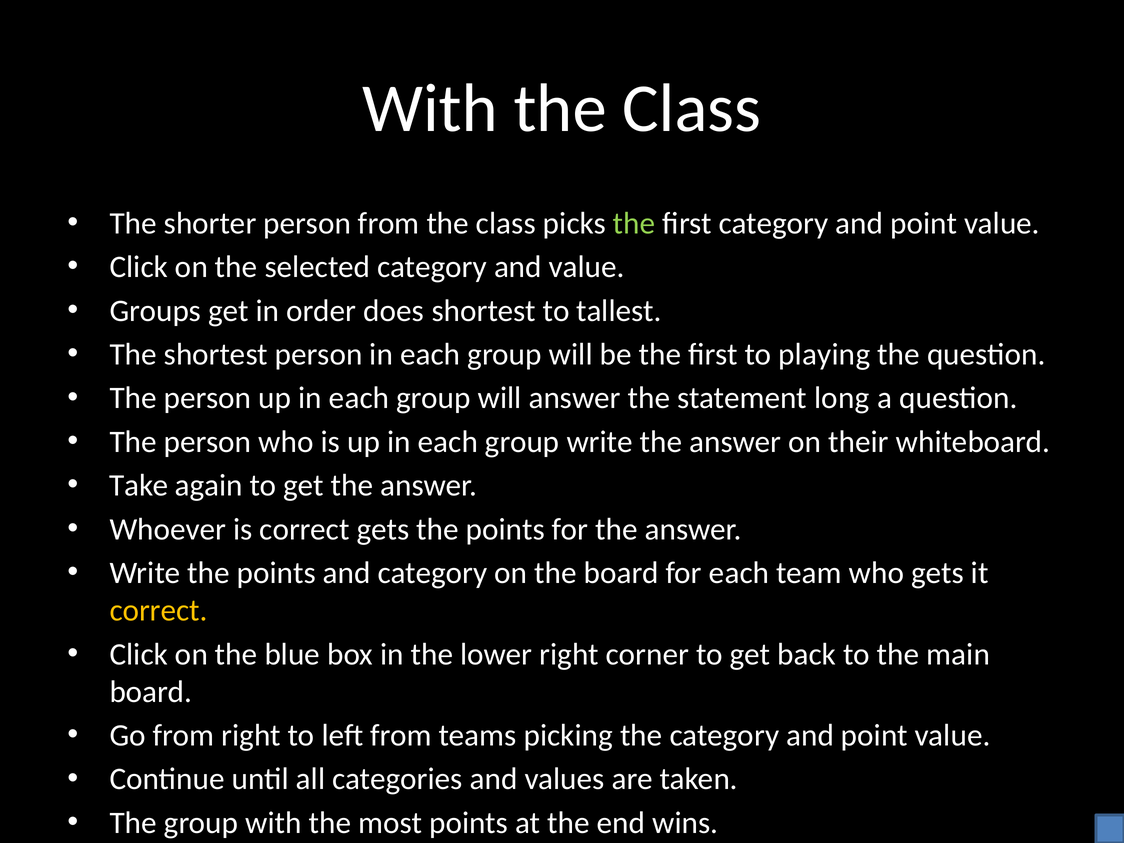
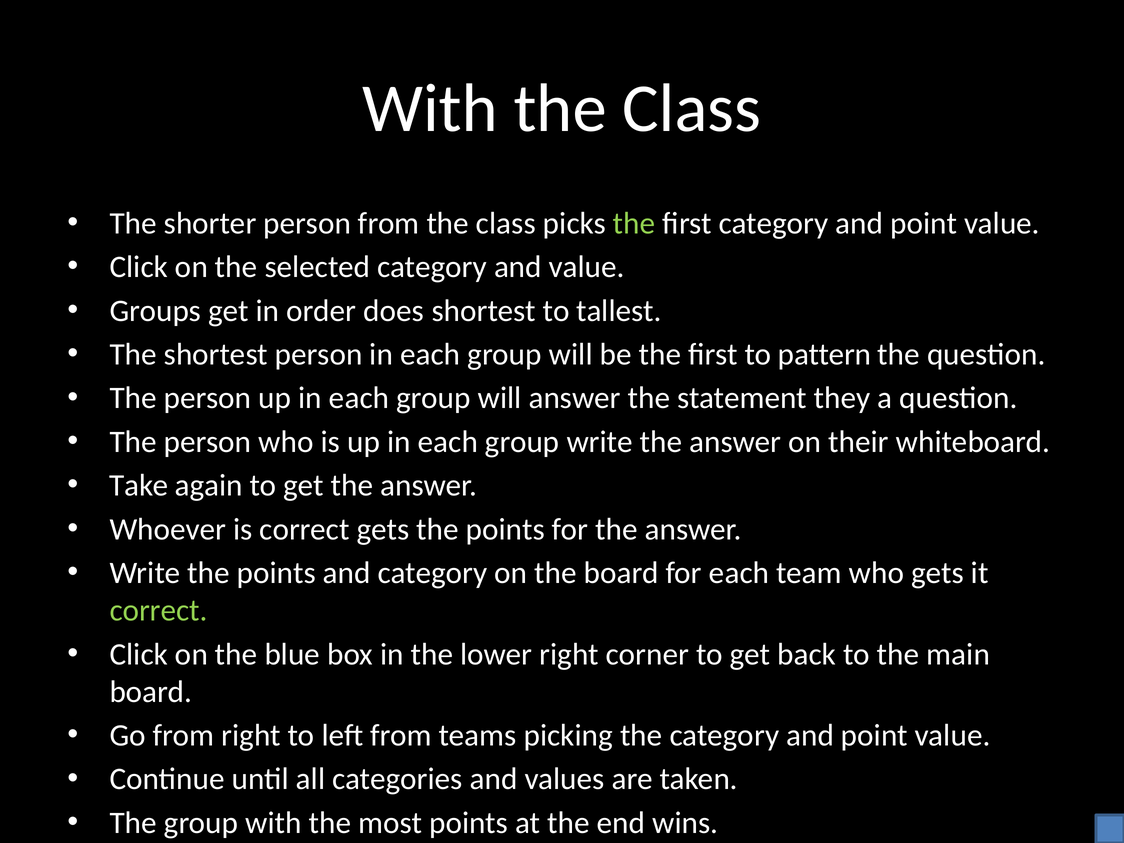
playing: playing -> pattern (825, 354)
long: long -> they (842, 398)
correct colour: yellow -> light green (159, 611)
